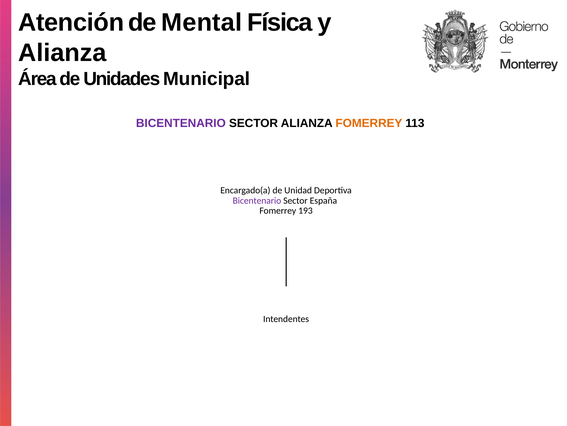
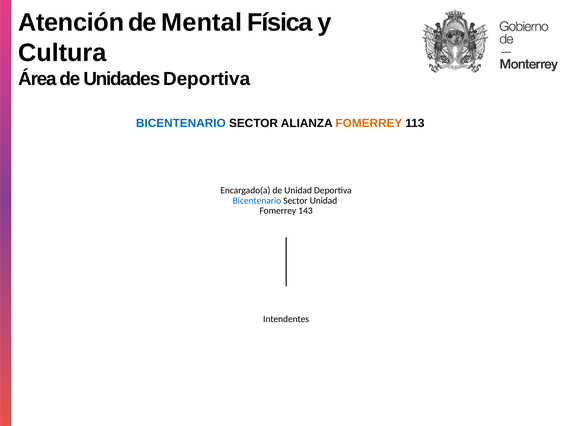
Alianza: Alianza -> Cultura (62, 53)
Unidades Municipal: Municipal -> Deportiva (207, 79)
BICENTENARIO colour: purple -> blue (181, 123)
Bicentenario colour: purple -> blue (257, 200)
Sector España: España -> Unidad (323, 200)
193: 193 -> 143 (305, 210)
